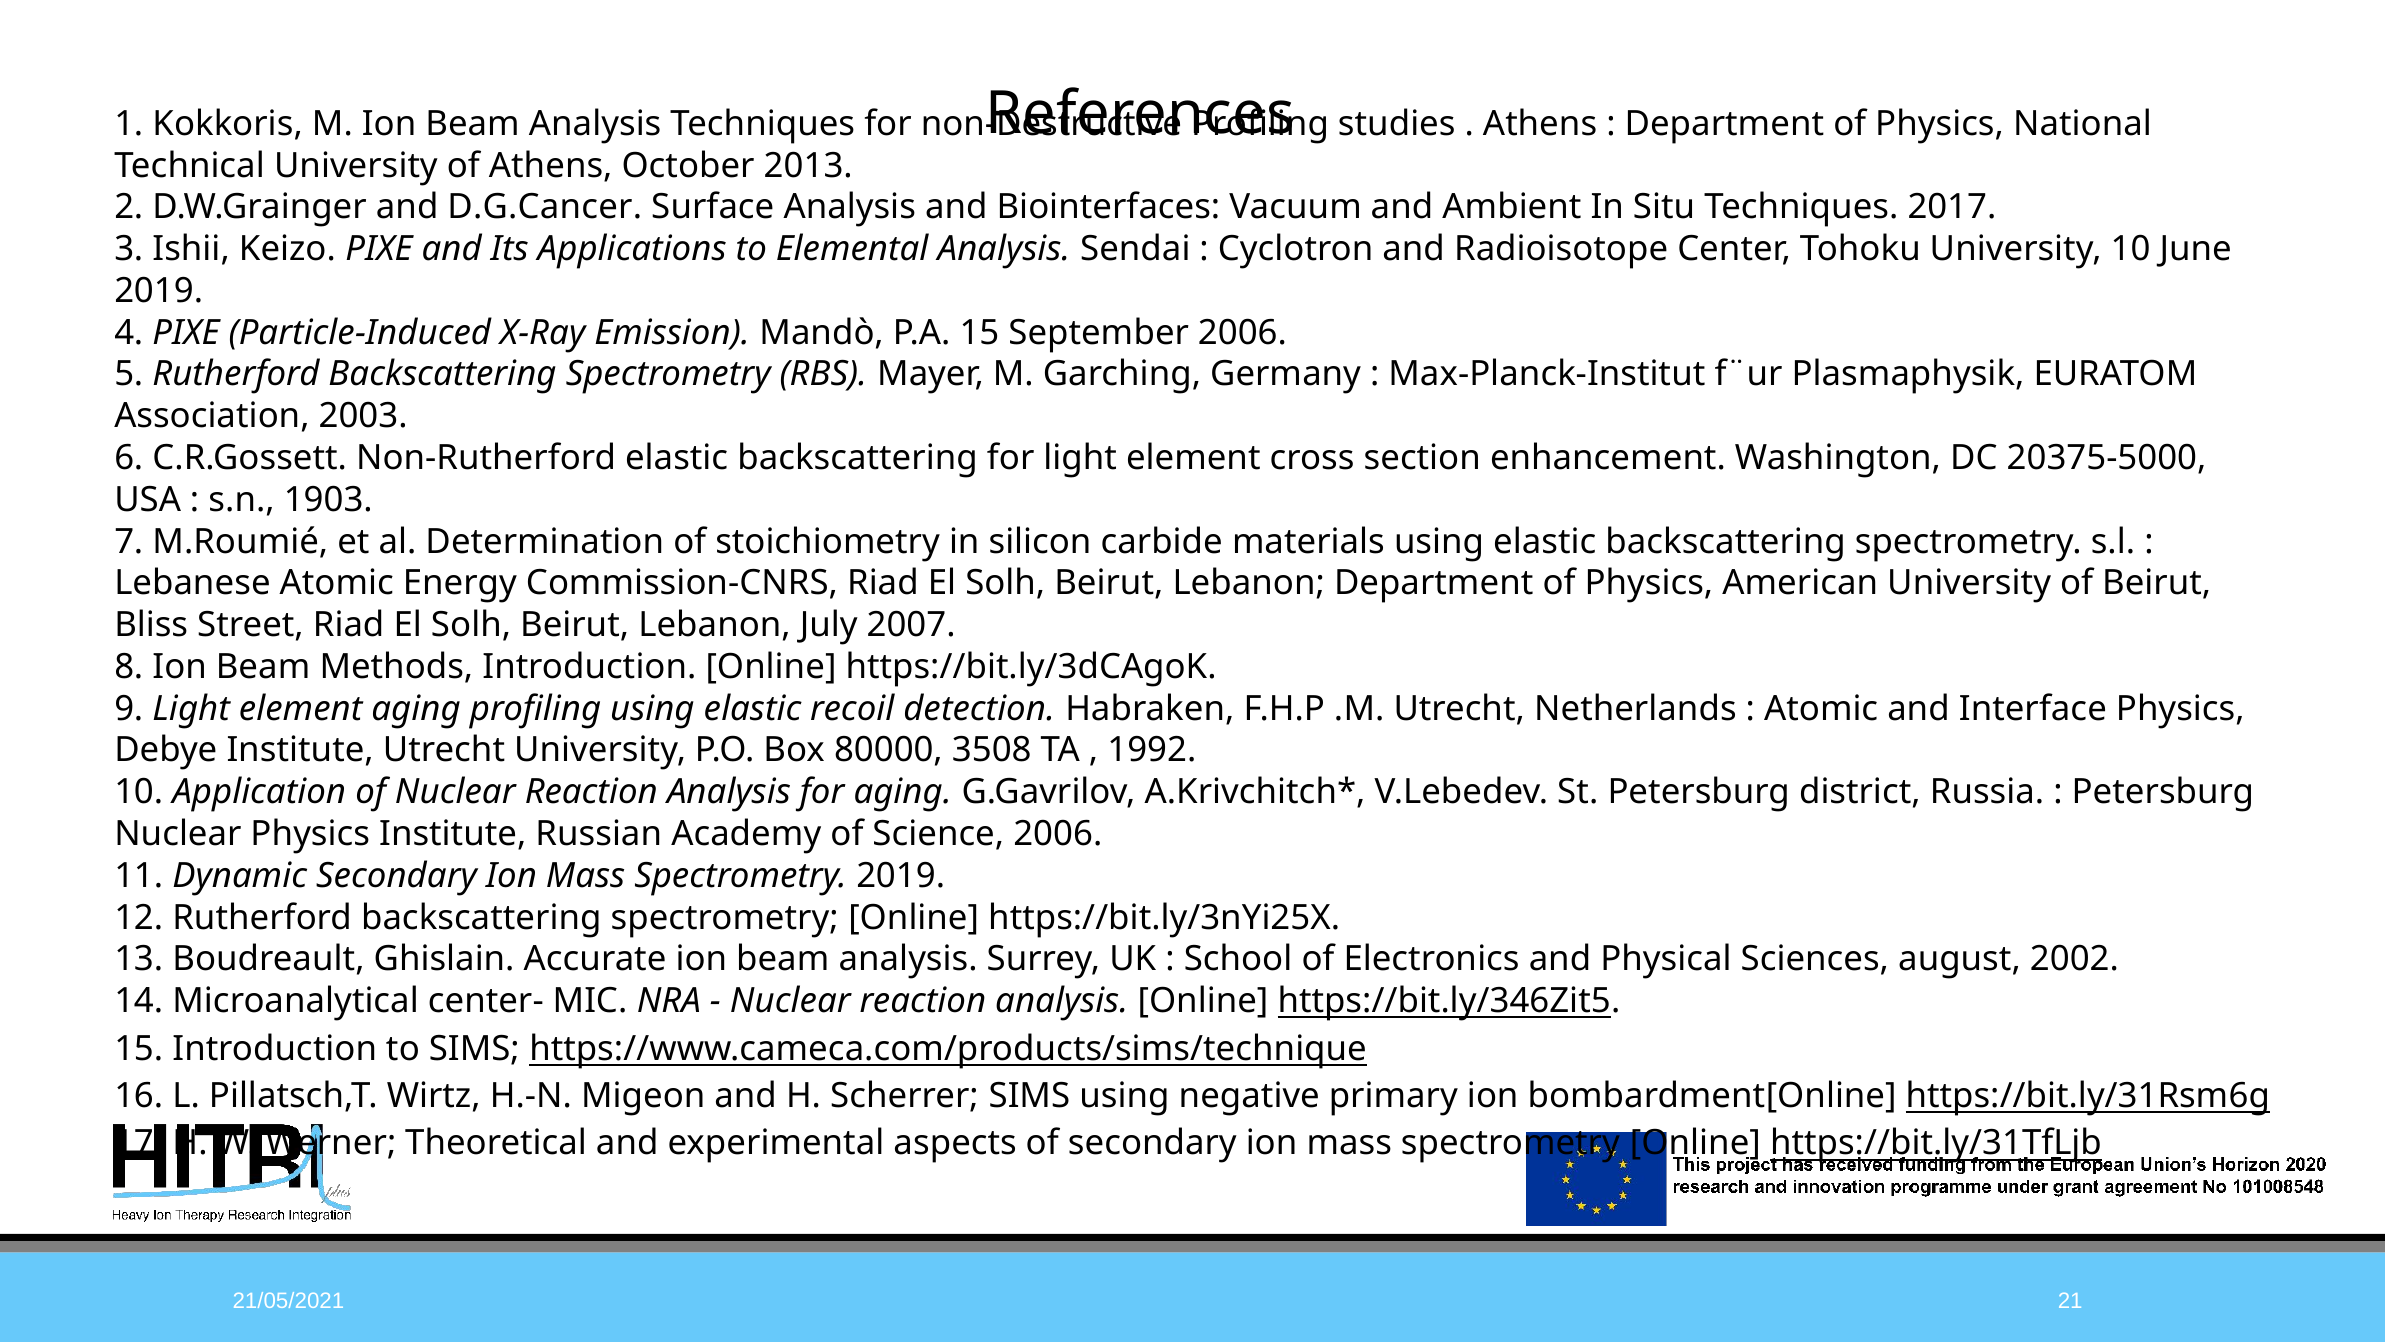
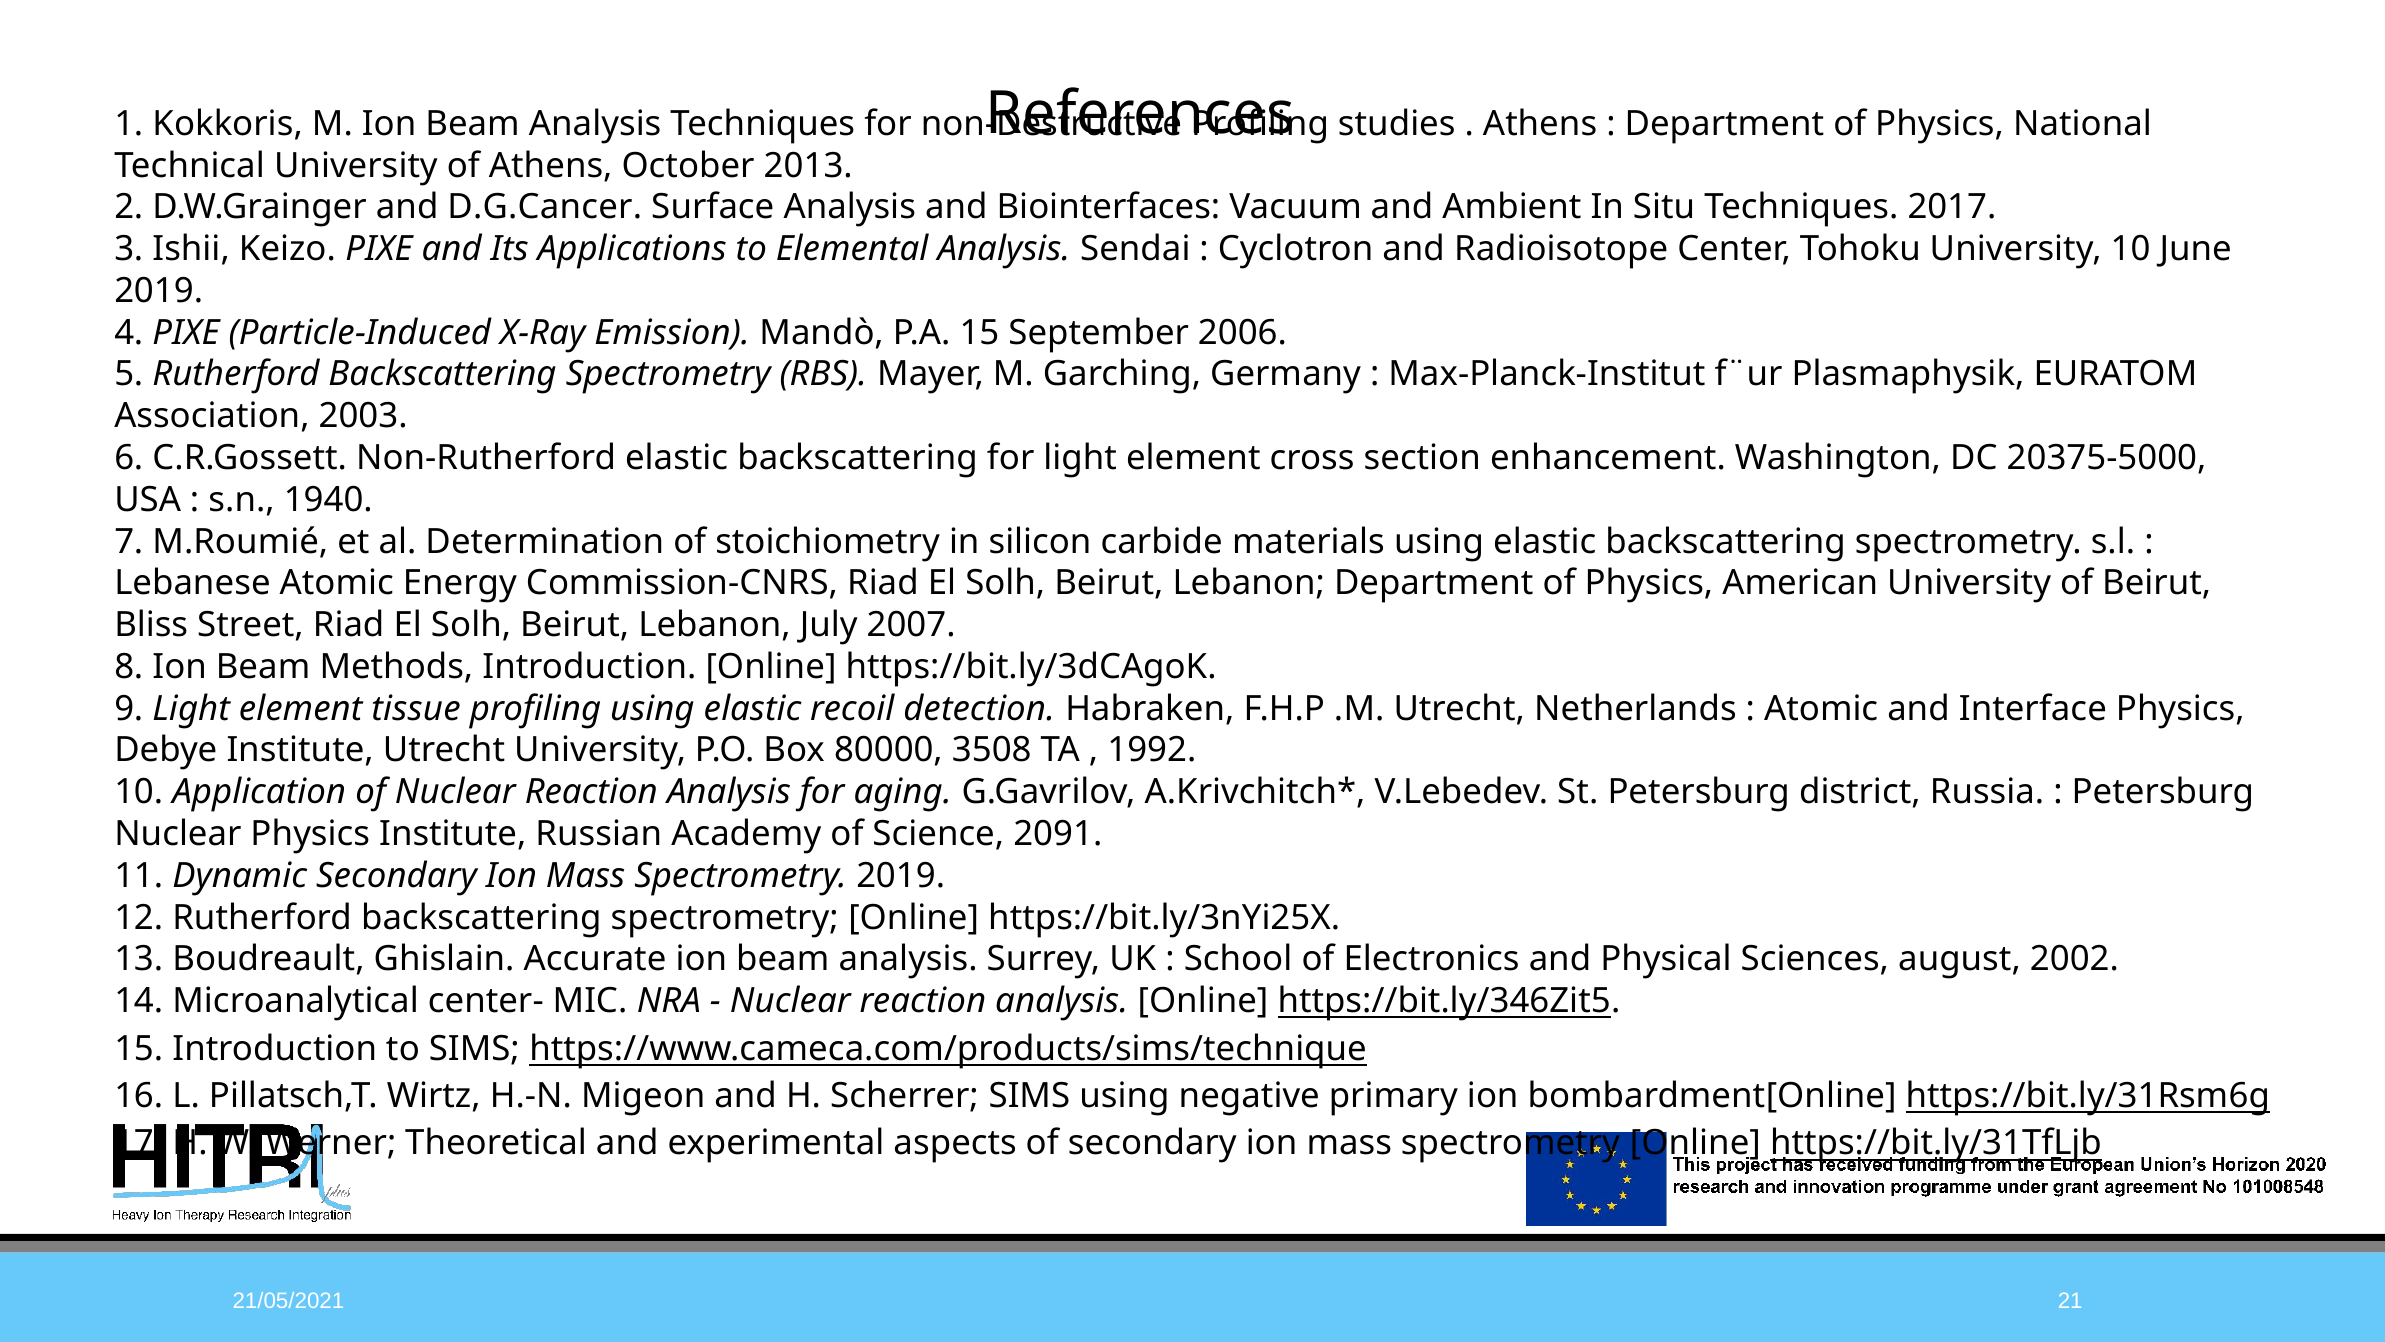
1903: 1903 -> 1940 (328, 500)
element aging: aging -> tissue (416, 708)
Science 2006: 2006 -> 2091 (1058, 834)
